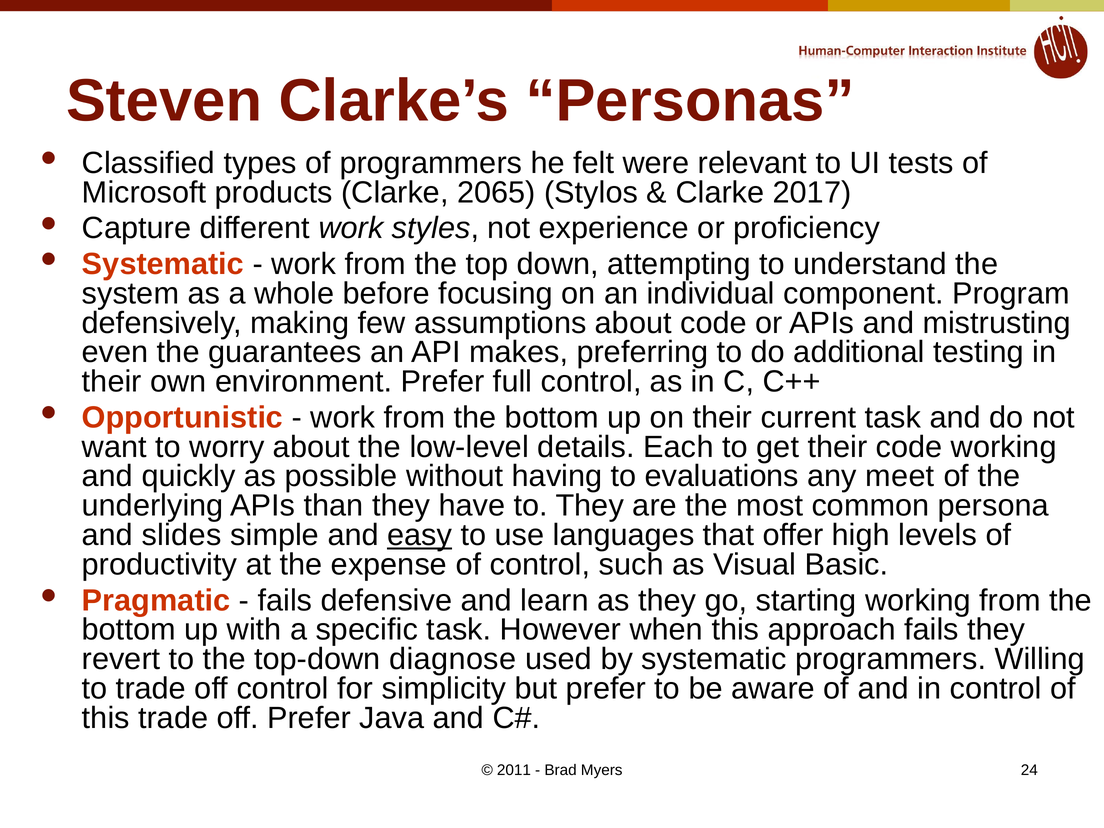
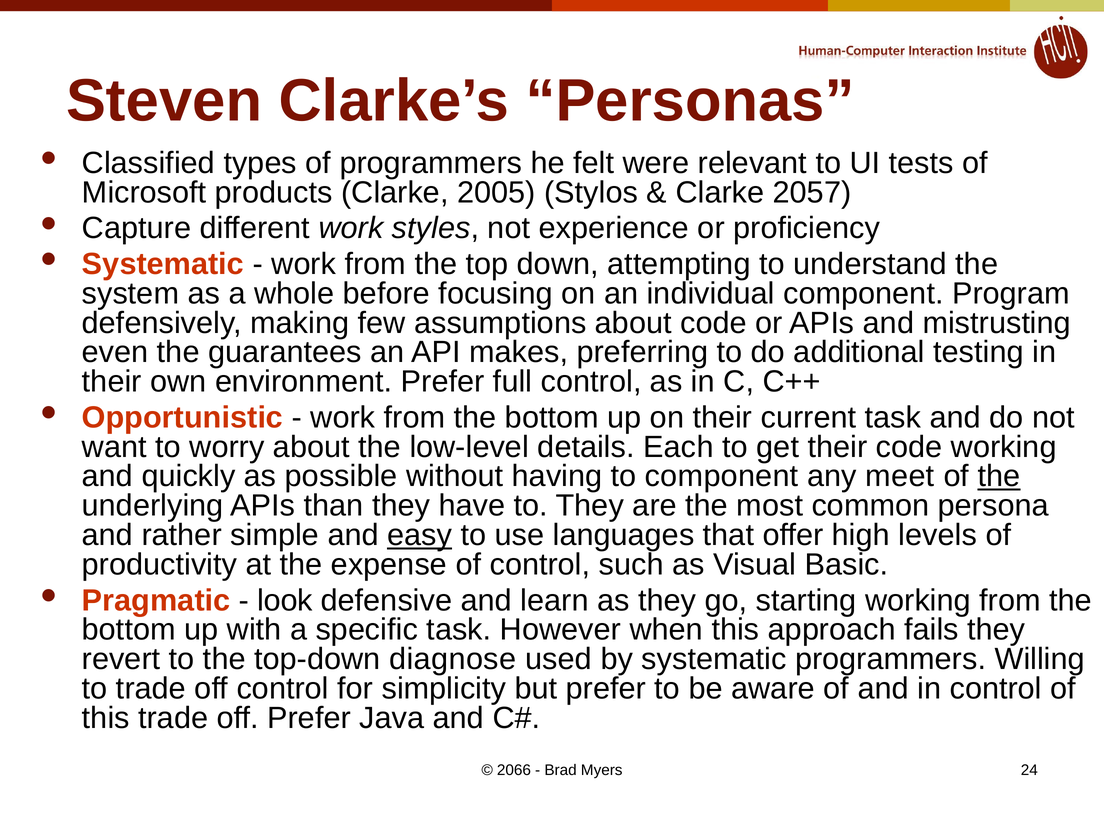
2065: 2065 -> 2005 (496, 193)
2017: 2017 -> 2057 (812, 193)
to evaluations: evaluations -> component (722, 476)
the underline: none -> present (999, 476)
slides: slides -> rather (182, 535)
fails: fails -> look (285, 600)
2011: 2011 -> 2066 (514, 770)
